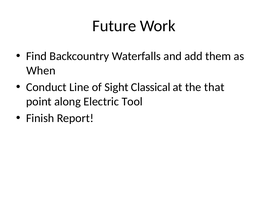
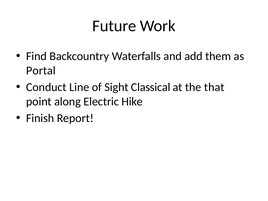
When: When -> Portal (41, 71)
Tool: Tool -> Hike (132, 101)
